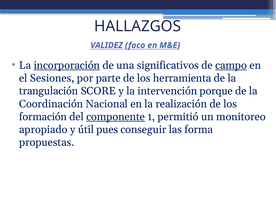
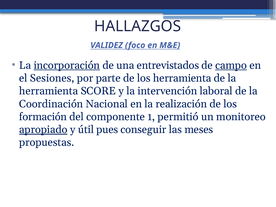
significativos: significativos -> entrevistados (168, 65)
trangulación: trangulación -> herramienta (49, 91)
porque: porque -> laboral (216, 91)
componente underline: present -> none (116, 117)
apropiado underline: none -> present (43, 130)
forma: forma -> meses (199, 130)
